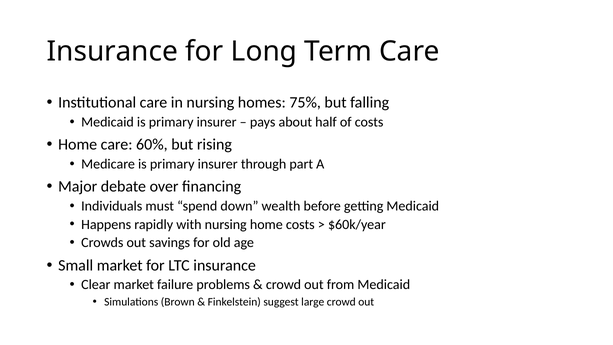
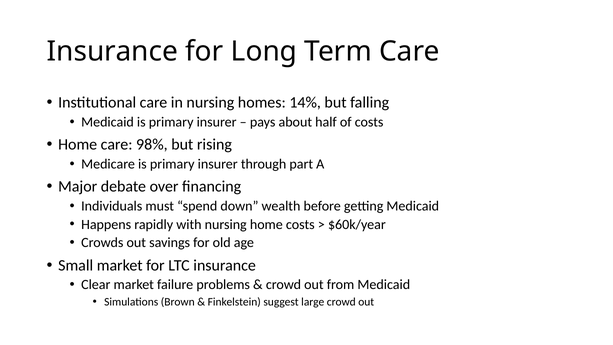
75%: 75% -> 14% (305, 103)
60%: 60% -> 98% (152, 145)
